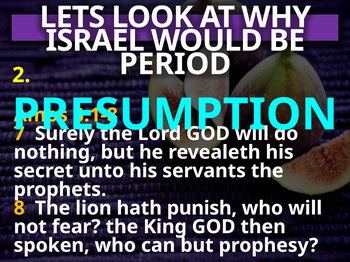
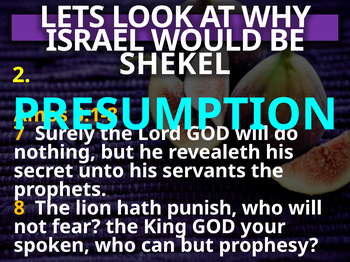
PERIOD: PERIOD -> SHEKEL (175, 64)
then: then -> your (263, 227)
